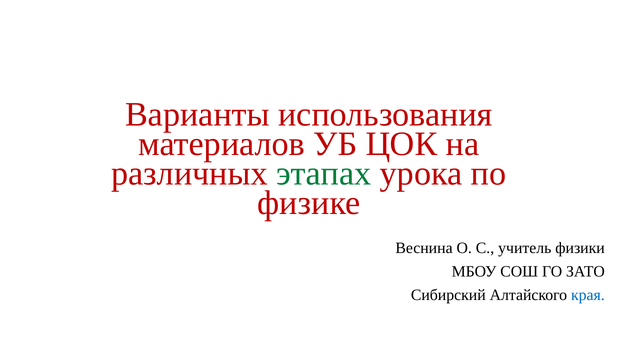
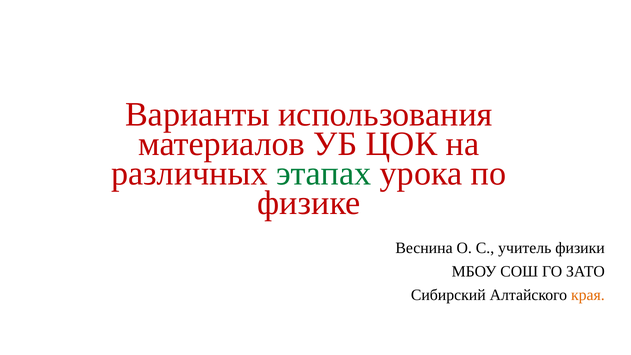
края colour: blue -> orange (588, 295)
